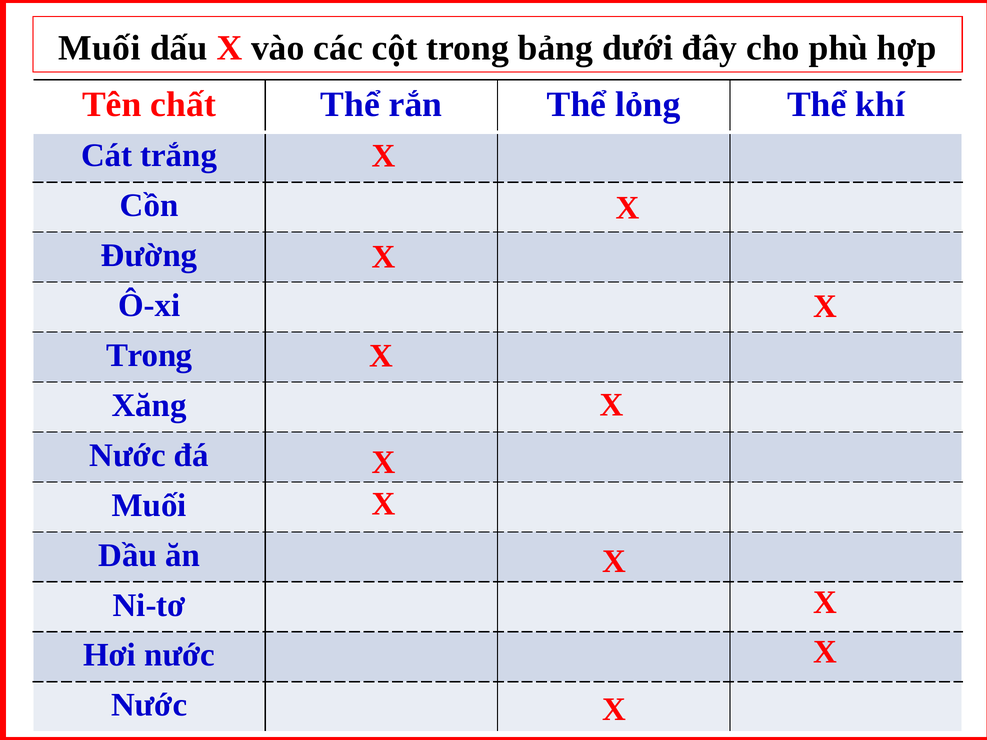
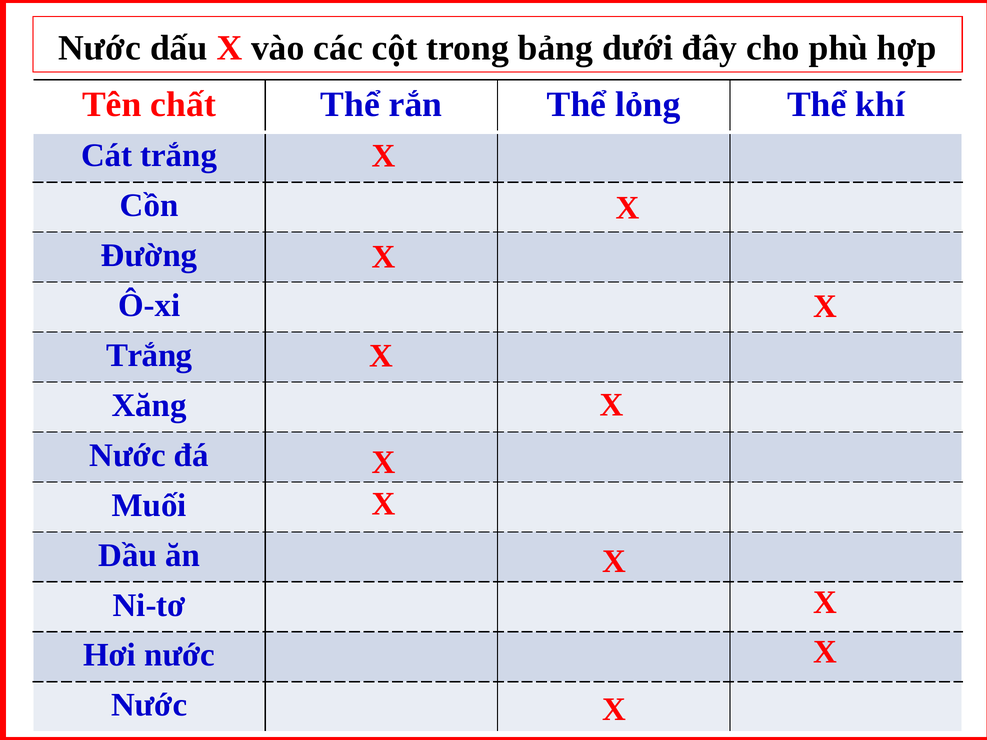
Muối: Muối -> Nước (100, 48)
Trong: Trong -> Trắng (149, 355)
